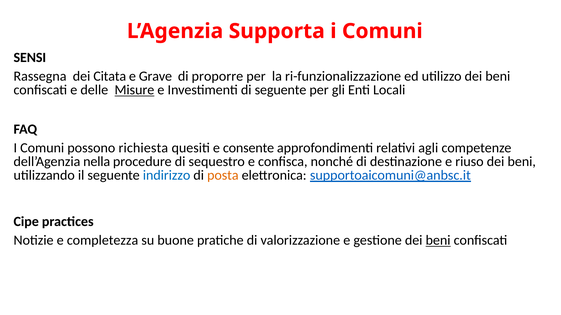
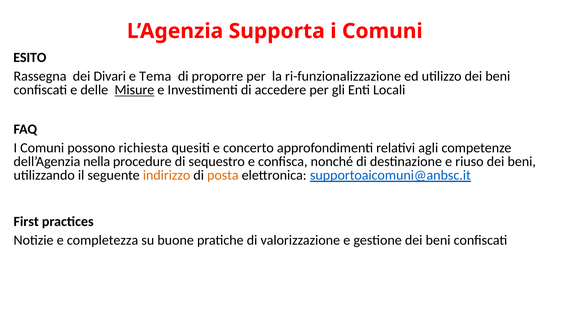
SENSI: SENSI -> ESITO (30, 58)
Citata: Citata -> Divari (110, 76)
Grave: Grave -> Tema (155, 76)
di seguente: seguente -> accedere (280, 90)
consente: consente -> concerto (248, 148)
indirizzo colour: blue -> orange (167, 176)
Cipe: Cipe -> First (26, 222)
beni underline: present -> none (438, 241)
